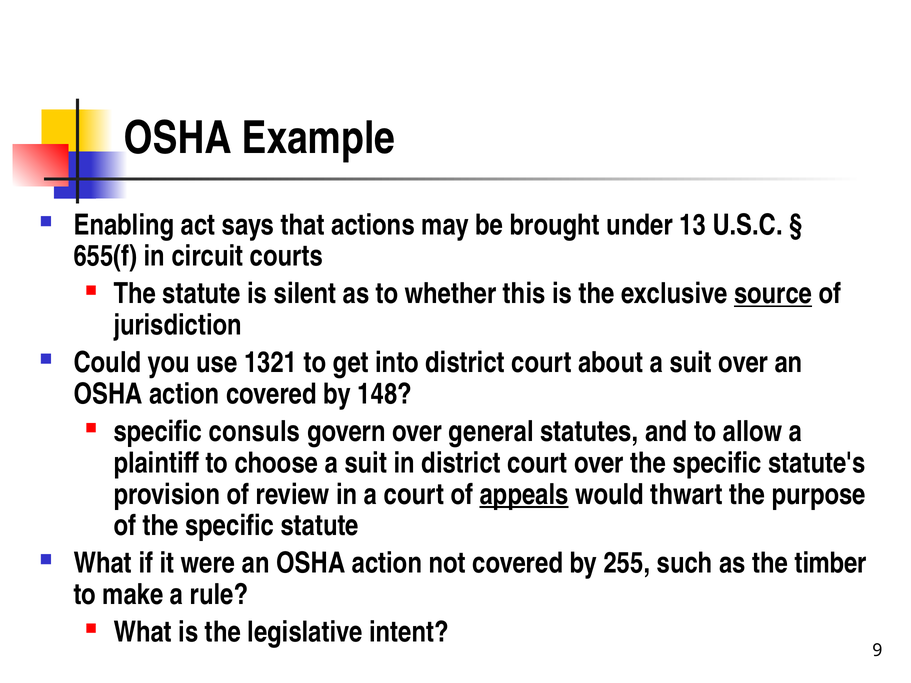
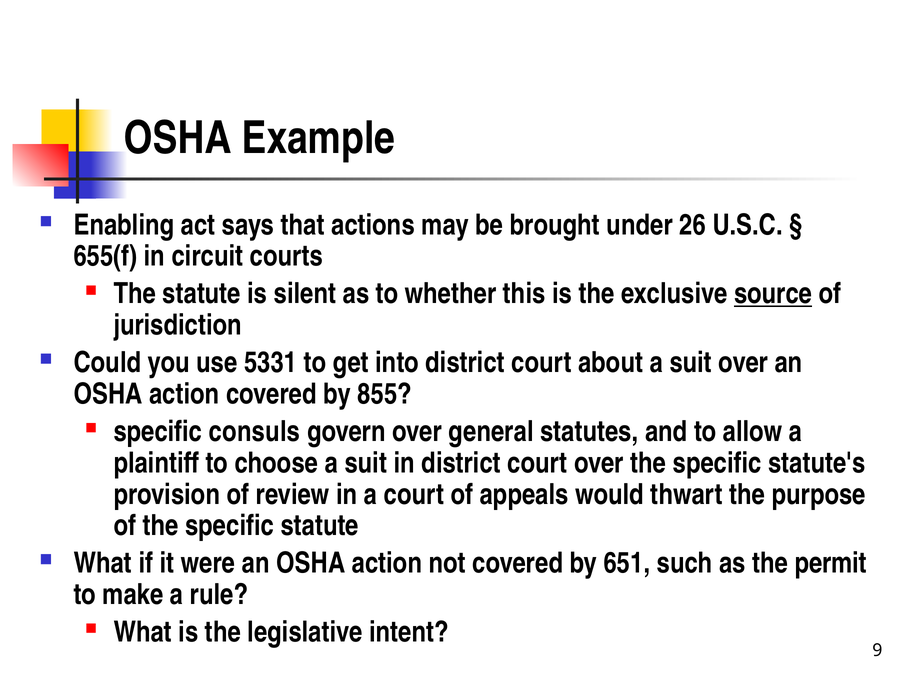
13: 13 -> 26 (693, 225)
1321: 1321 -> 5331 (271, 363)
148: 148 -> 855 (385, 394)
appeals underline: present -> none (524, 495)
255: 255 -> 651 (627, 564)
timber: timber -> permit (831, 564)
